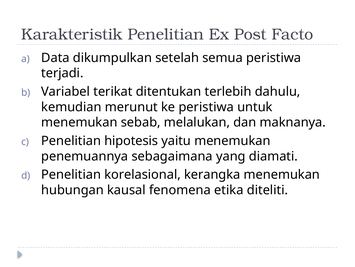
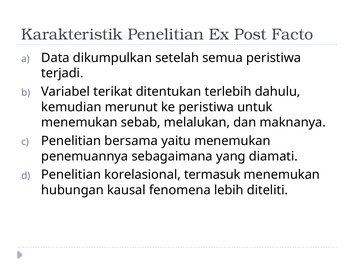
hipotesis: hipotesis -> bersama (131, 140)
kerangka: kerangka -> termasuk (212, 174)
etika: etika -> lebih (229, 190)
